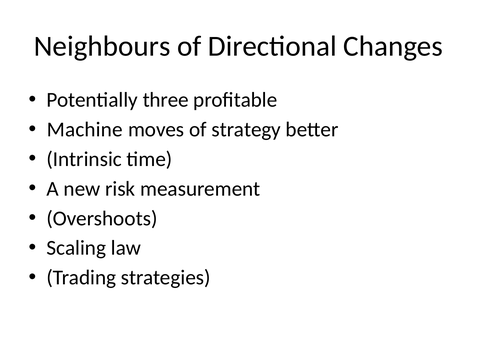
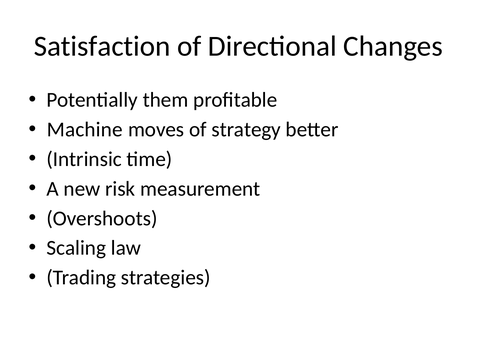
Neighbours: Neighbours -> Satisfaction (102, 46)
three: three -> them (166, 100)
